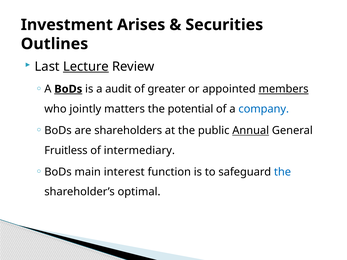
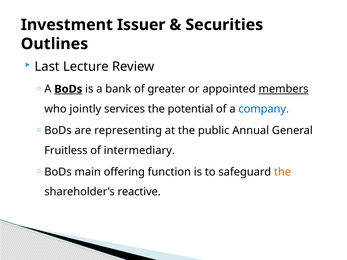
Arises: Arises -> Issuer (141, 25)
Lecture underline: present -> none (86, 67)
audit: audit -> bank (118, 89)
matters: matters -> services (125, 109)
shareholders: shareholders -> representing (128, 131)
Annual underline: present -> none (251, 131)
interest: interest -> offering (124, 172)
the colour: blue -> orange (283, 172)
optimal: optimal -> reactive (139, 192)
